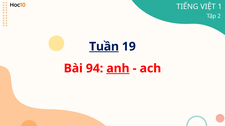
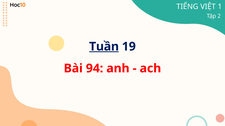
anh underline: present -> none (118, 69)
